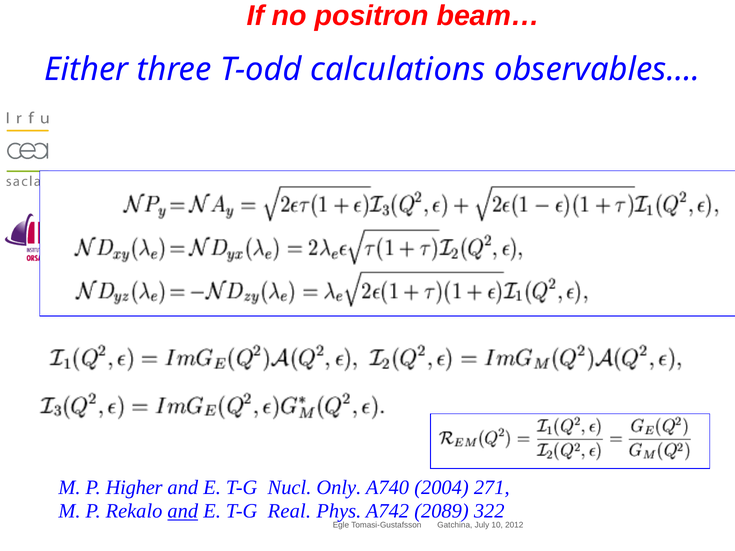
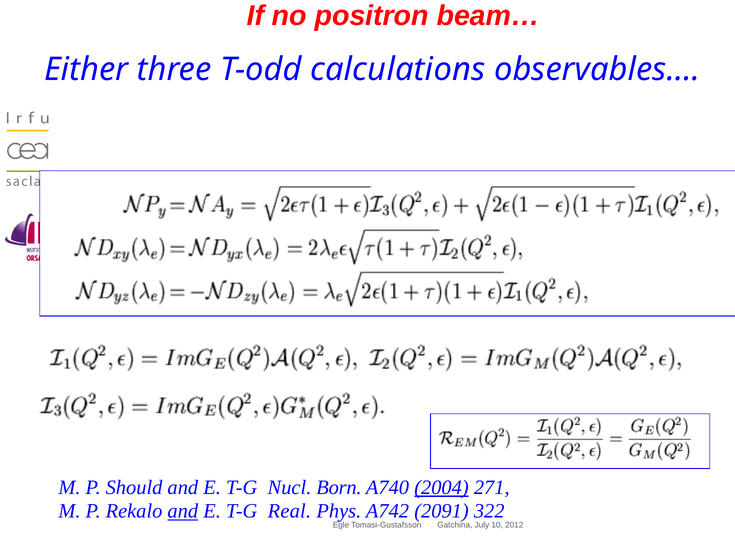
Higher: Higher -> Should (134, 488)
Only: Only -> Born (339, 488)
2004 underline: none -> present (442, 488)
2089: 2089 -> 2091 (442, 511)
